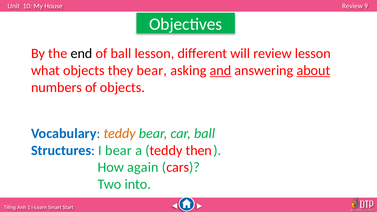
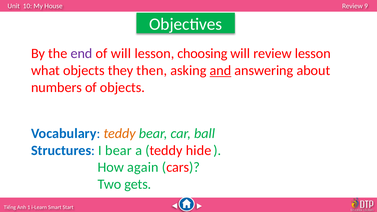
end colour: black -> purple (81, 54)
of ball: ball -> will (121, 54)
different: different -> choosing (202, 54)
they bear: bear -> then (152, 71)
about underline: present -> none (313, 71)
then: then -> hide (199, 150)
into: into -> gets (138, 184)
